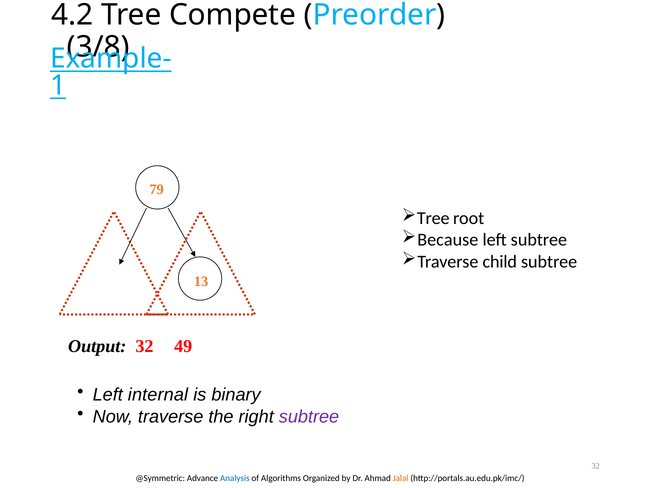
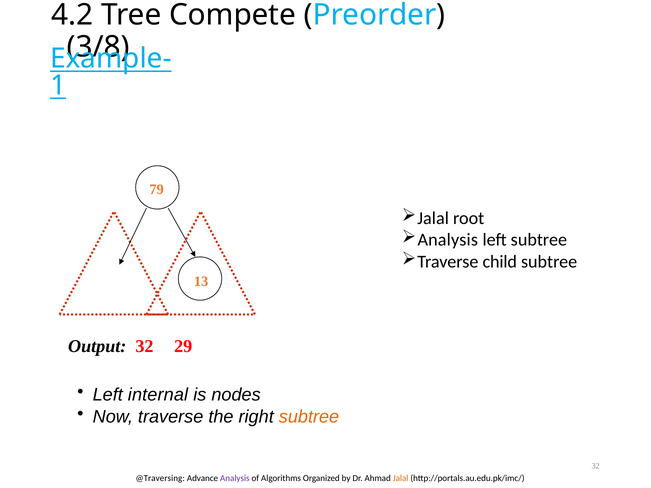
Tree: Tree -> Jalal (433, 218)
Because: Because -> Analysis (448, 240)
49: 49 -> 29 (183, 346)
binary: binary -> nodes (236, 395)
subtree colour: purple -> orange (309, 417)
@Symmetric: @Symmetric -> @Traversing (160, 478)
Analysis colour: blue -> purple (235, 478)
